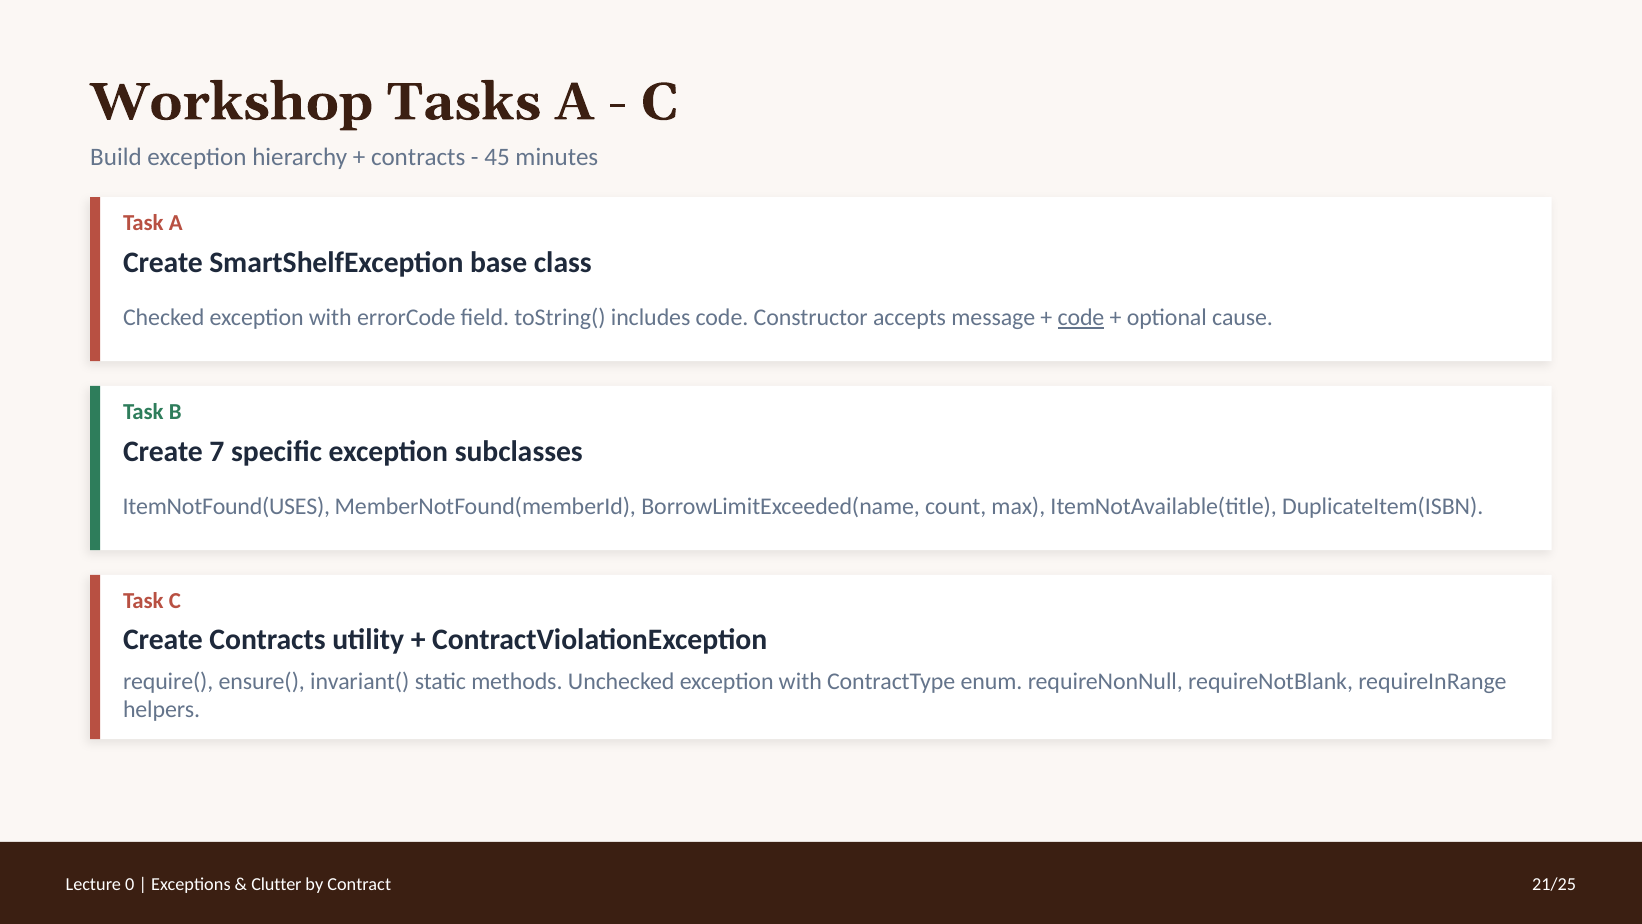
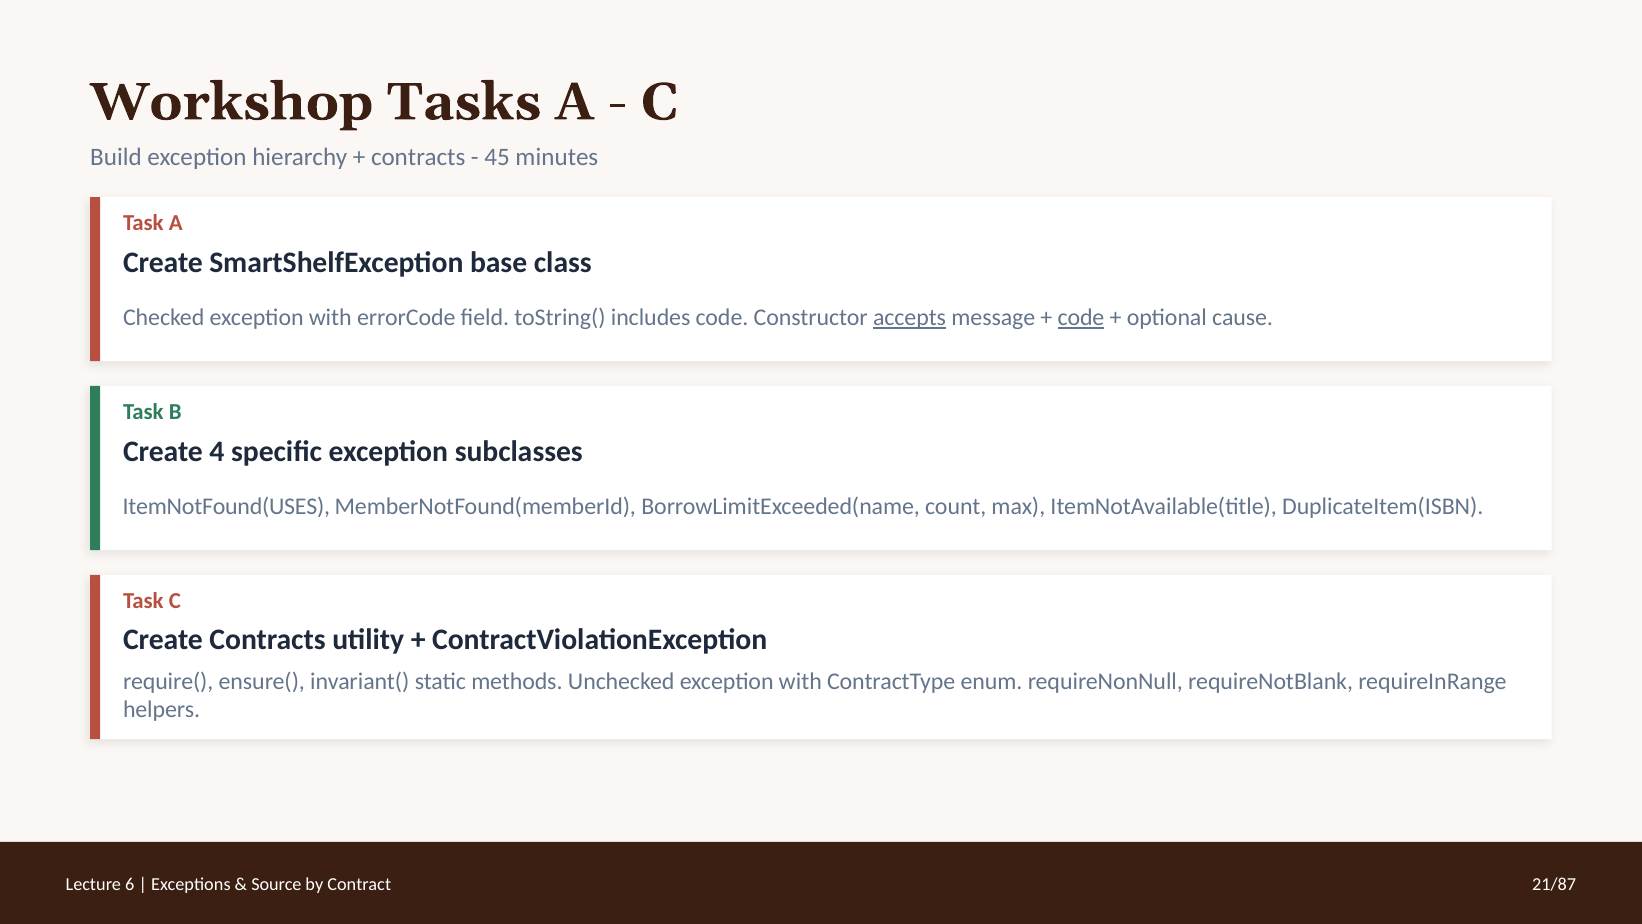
accepts underline: none -> present (910, 318)
7: 7 -> 4 (217, 451)
0: 0 -> 6 (130, 884)
Clutter: Clutter -> Source (276, 884)
21/25: 21/25 -> 21/87 (1554, 884)
